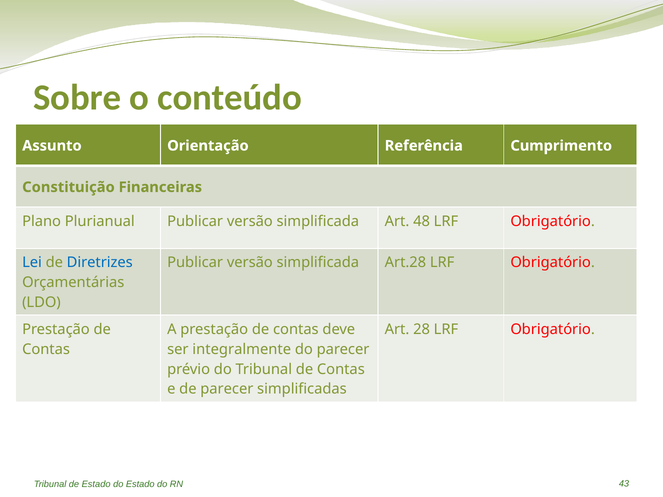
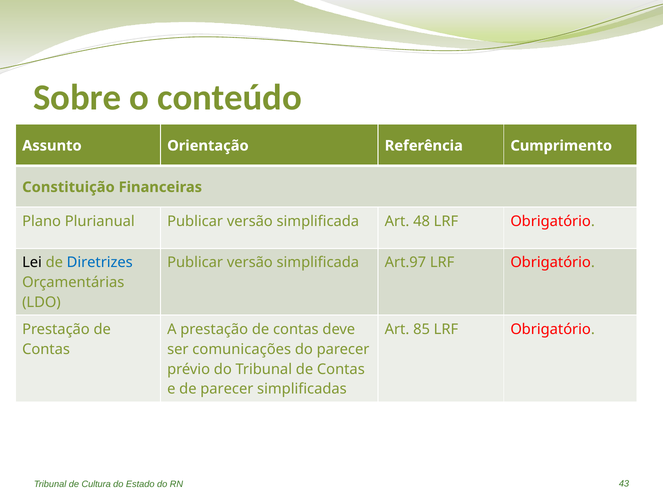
Lei colour: blue -> black (32, 263)
Art.28: Art.28 -> Art.97 (405, 263)
28: 28 -> 85 (422, 329)
integralmente: integralmente -> comunicações (242, 349)
de Estado: Estado -> Cultura (96, 485)
